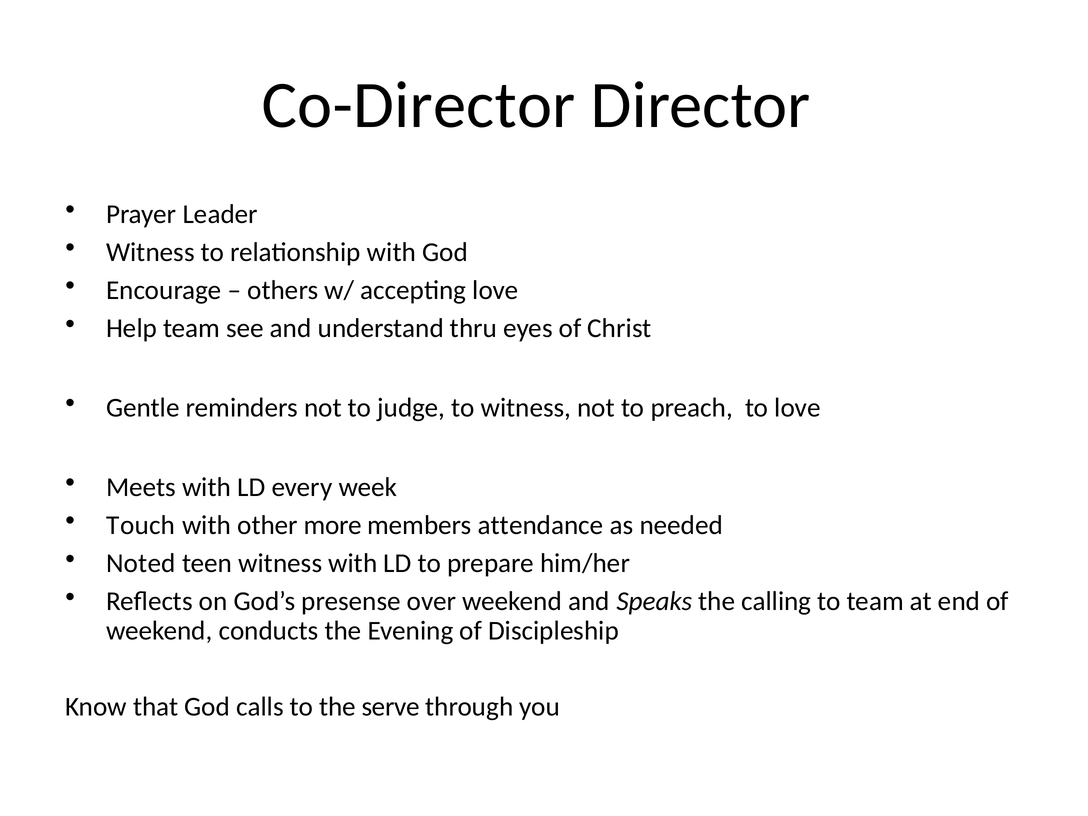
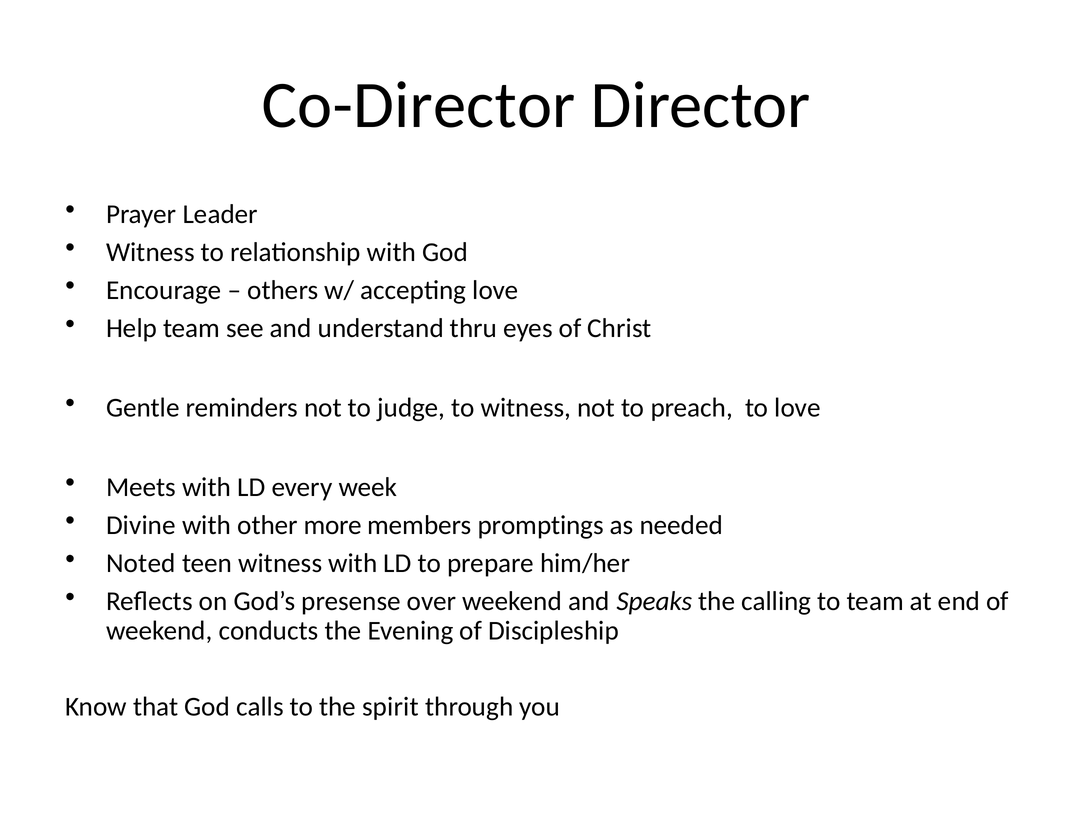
Touch: Touch -> Divine (141, 525)
attendance: attendance -> promptings (541, 525)
serve: serve -> spirit (391, 707)
